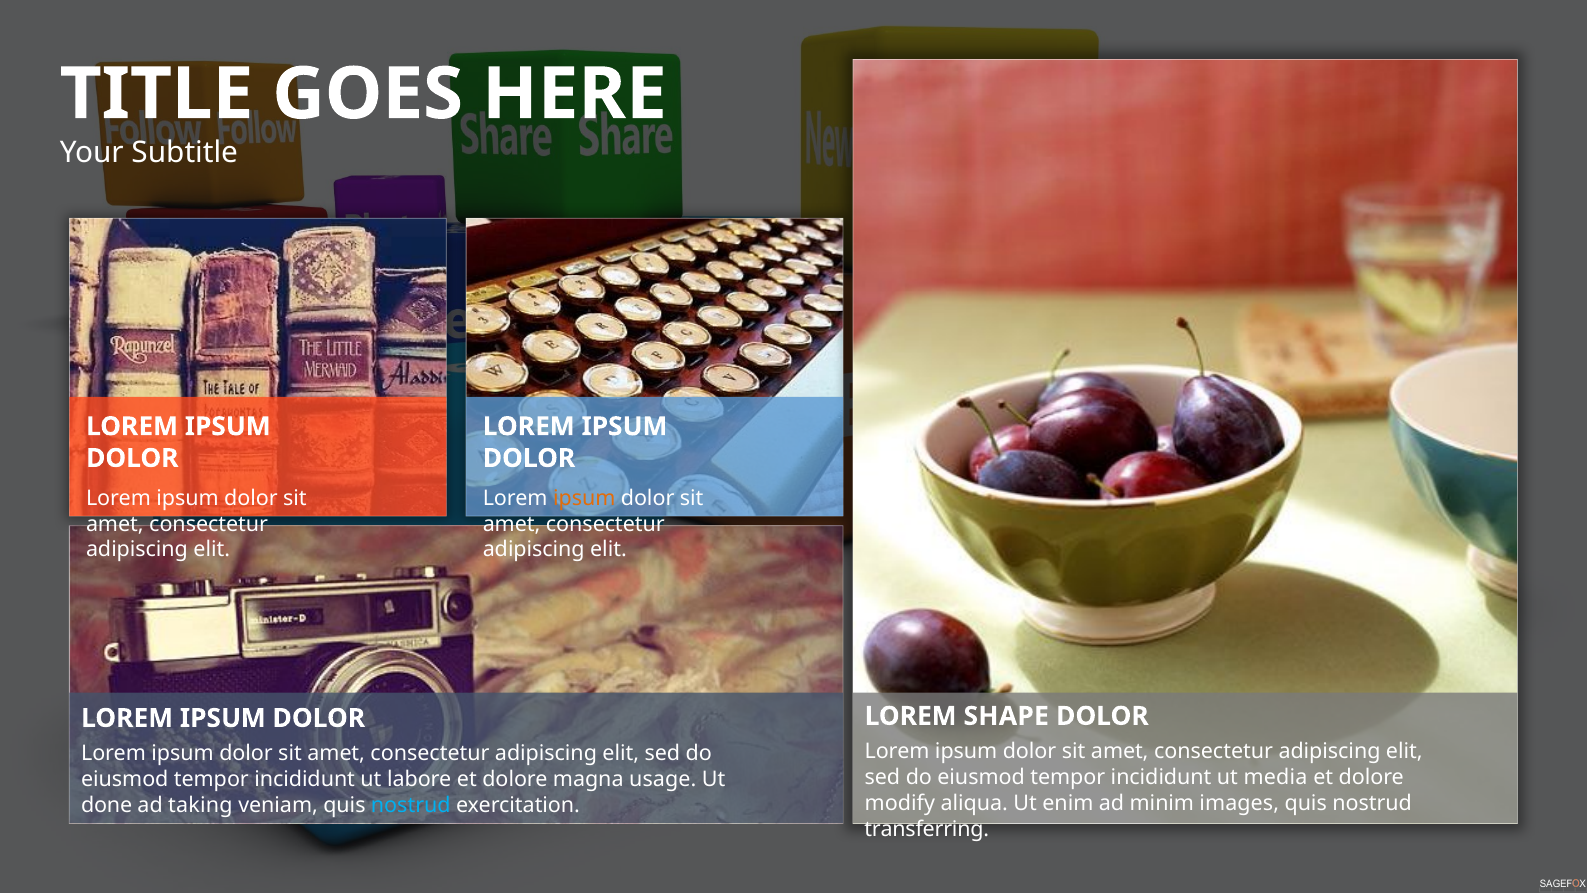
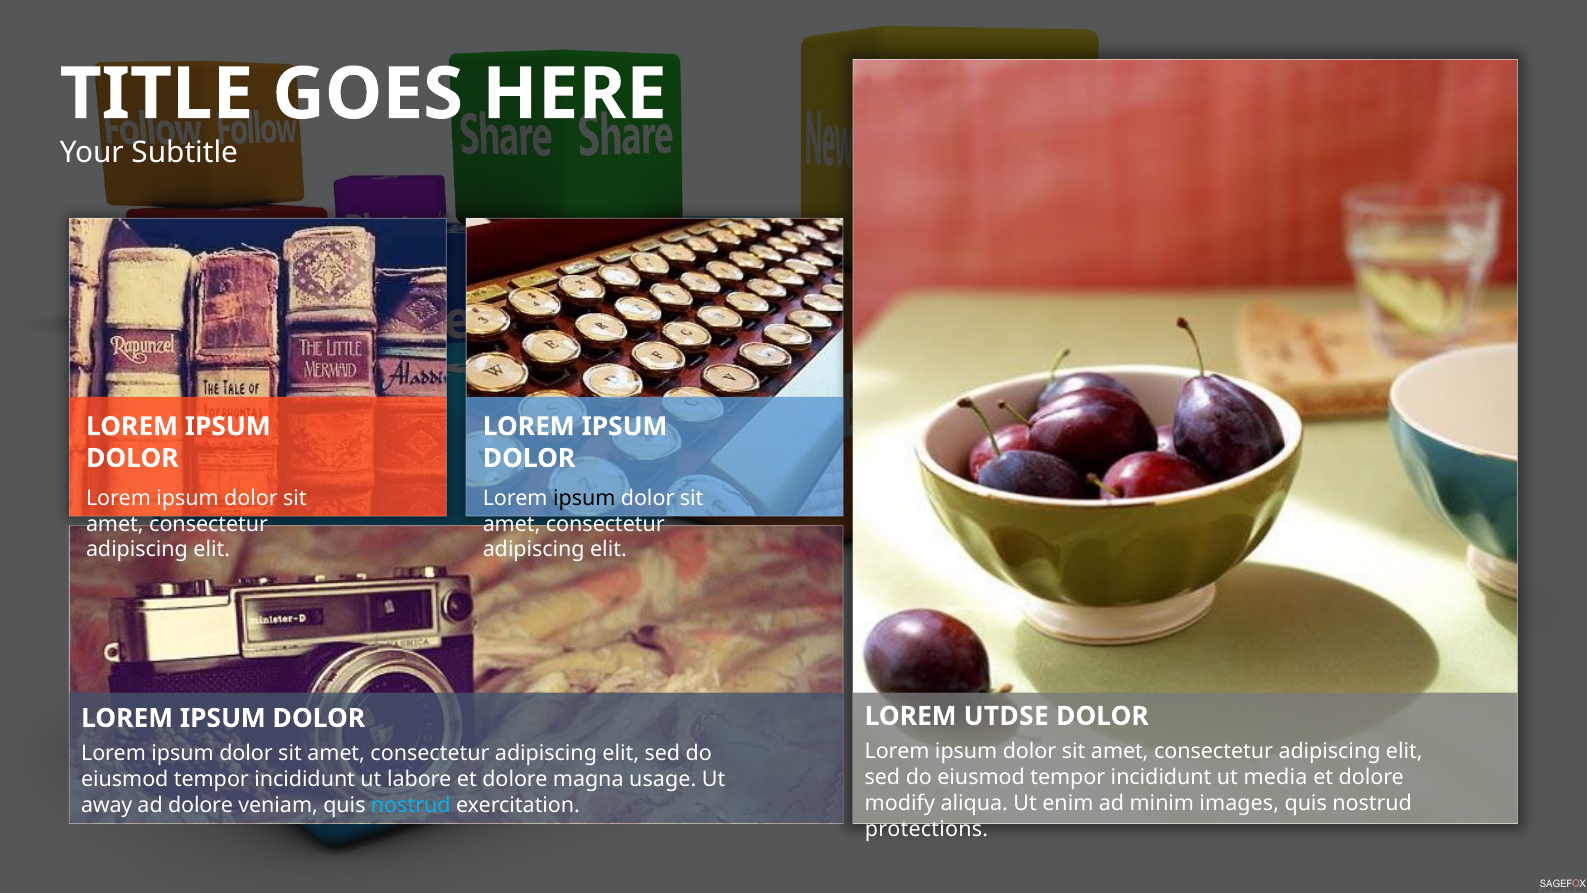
ipsum colour: orange -> black (584, 498)
SHAPE: SHAPE -> UTDSE (1006, 716)
done: done -> away (107, 805)
ad taking: taking -> dolore (201, 805)
transferring: transferring -> protections (927, 829)
